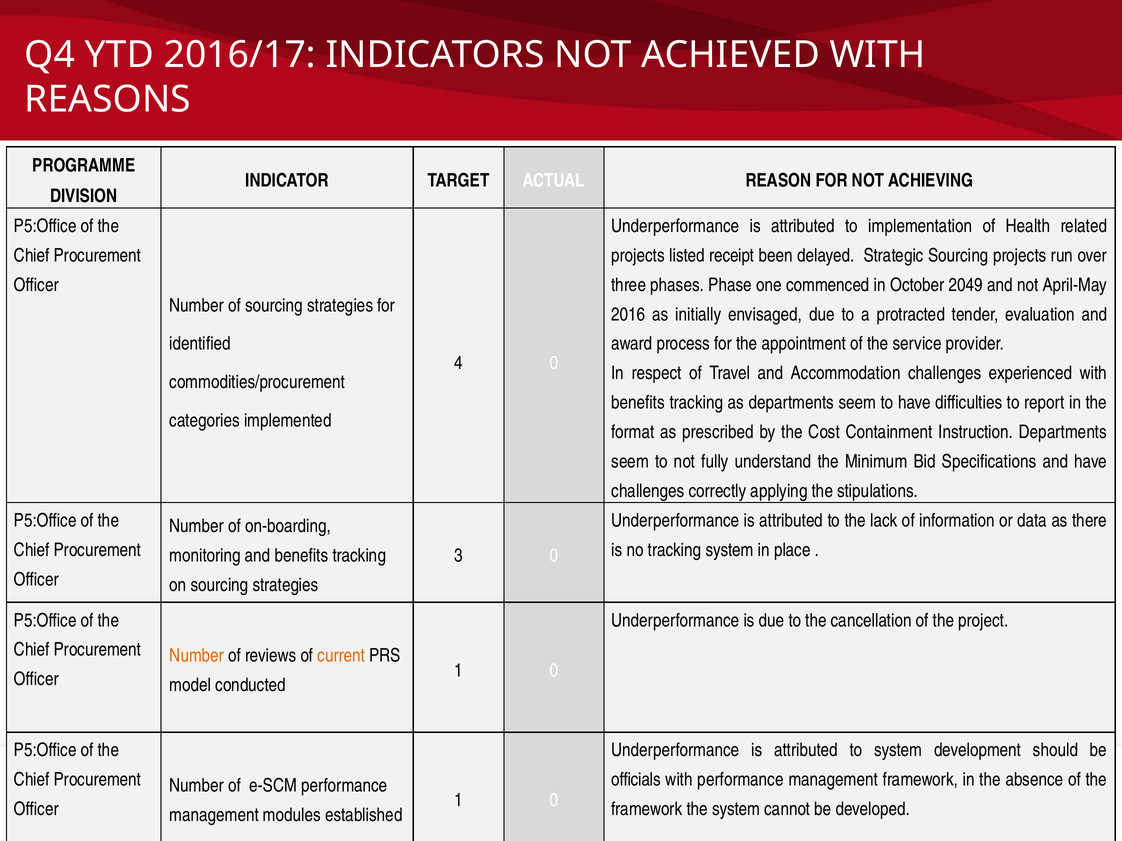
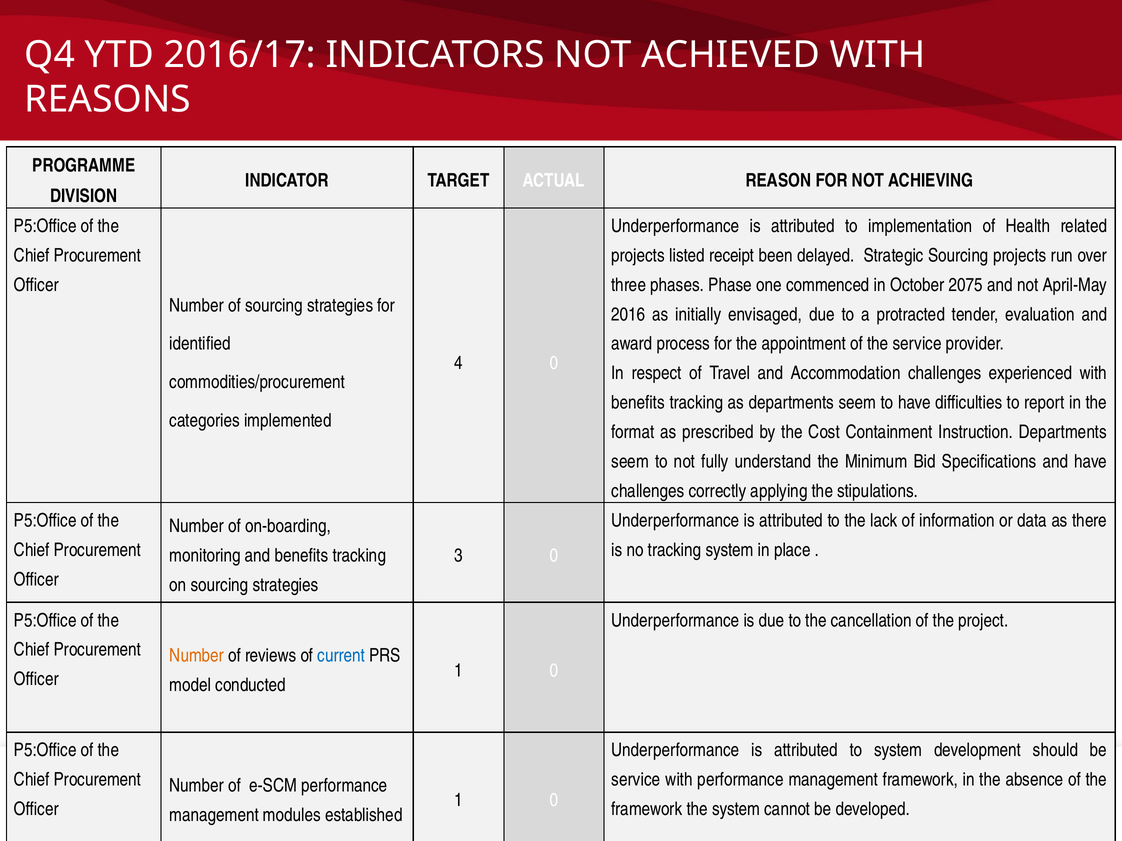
2049: 2049 -> 2075 (966, 285)
current colour: orange -> blue (341, 656)
officials: officials -> service (636, 780)
